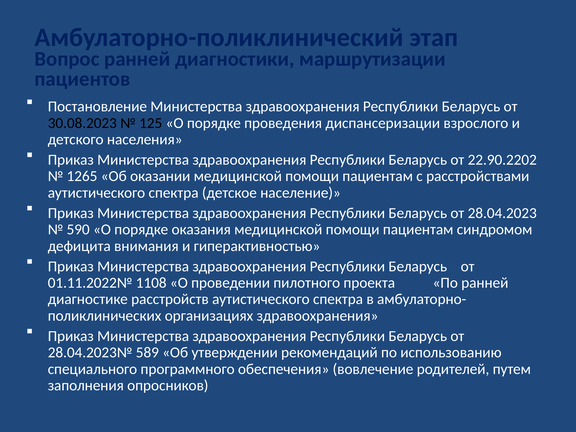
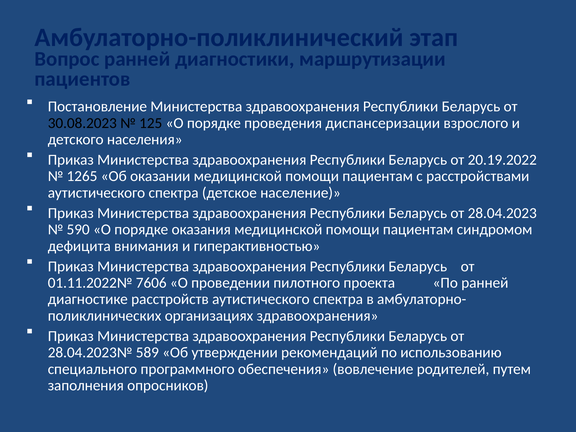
22.90.2202: 22.90.2202 -> 20.19.2022 (502, 160)
1108: 1108 -> 7606 (151, 283)
